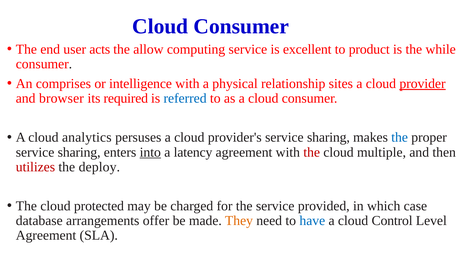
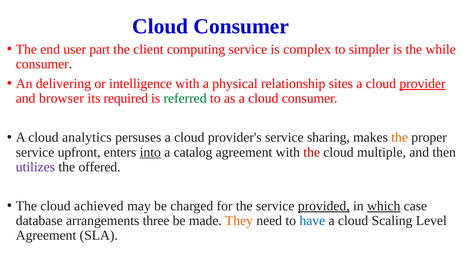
acts: acts -> part (100, 49)
allow: allow -> client (148, 49)
excellent: excellent -> complex (307, 49)
product: product -> simpler (369, 49)
comprises: comprises -> delivering (63, 84)
referred colour: blue -> green (185, 98)
the colour: blue -> orange (400, 138)
sharing: sharing -> upfront (79, 152)
latency: latency -> catalog (193, 152)
utilizes colour: red -> purple (35, 167)
deploy: deploy -> offered (100, 167)
protected: protected -> achieved (99, 206)
provided underline: none -> present (324, 206)
which underline: none -> present (384, 206)
offer: offer -> three (156, 221)
Control: Control -> Scaling (392, 221)
